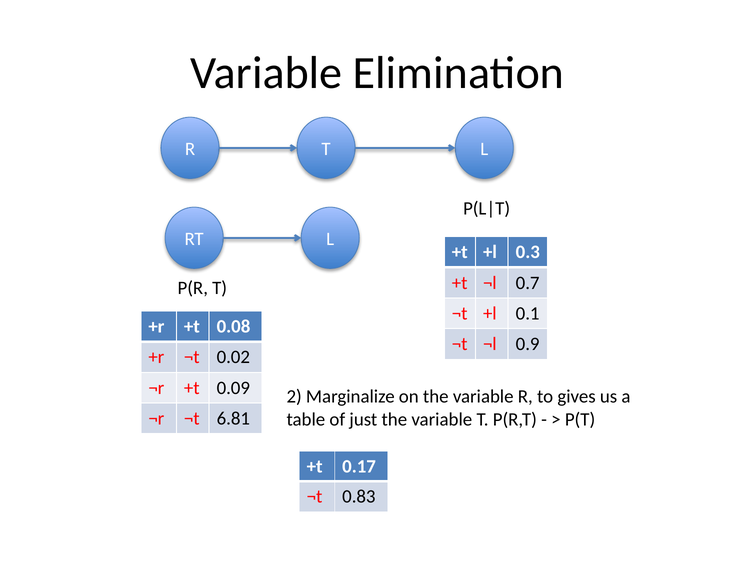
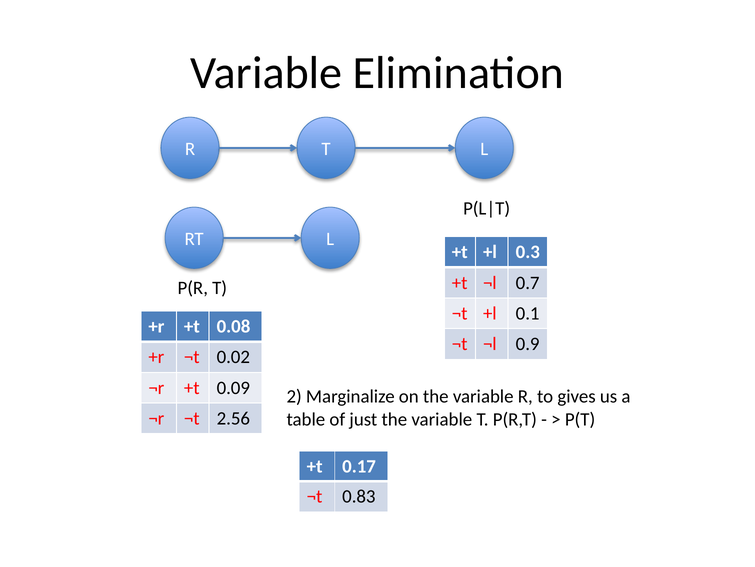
6.81: 6.81 -> 2.56 (233, 418)
